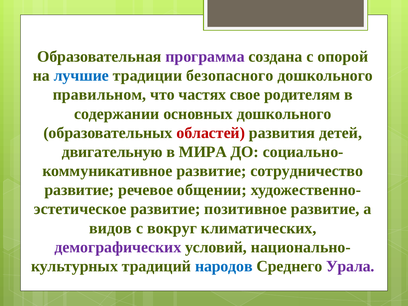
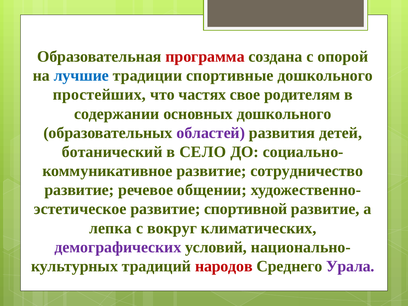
программа colour: purple -> red (205, 57)
безопасного: безопасного -> спортивные (230, 76)
правильном: правильном -> простейших (99, 95)
областей colour: red -> purple (211, 133)
двигательную: двигательную -> ботанический (112, 152)
МИРА: МИРА -> СЕЛО (203, 152)
позитивное: позитивное -> спортивной (246, 209)
видов: видов -> лепка (110, 228)
народов colour: blue -> red (224, 266)
